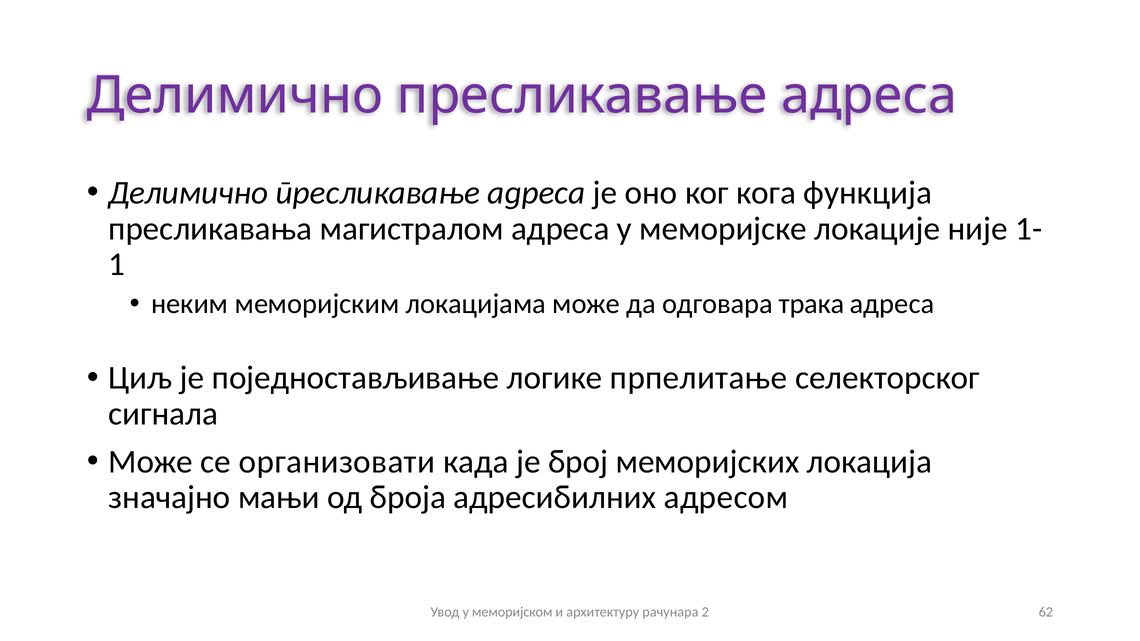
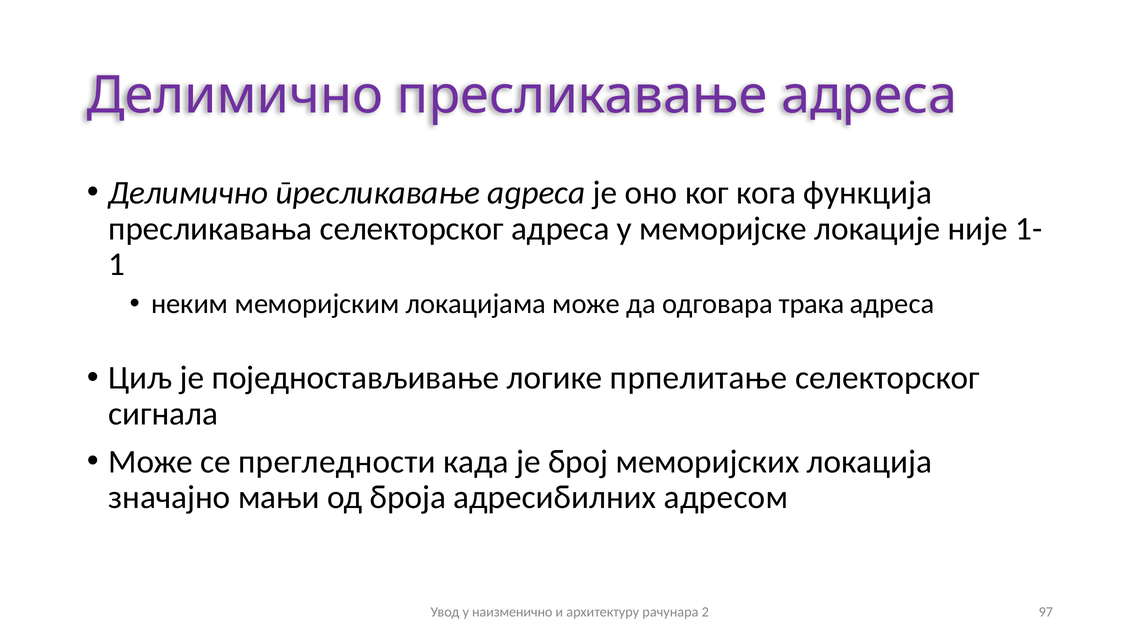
пресликавања магистралом: магистралом -> селекторског (412, 229)
организовати: организовати -> прегледности (337, 462)
меморијском: меморијском -> наизменично (512, 612)
62: 62 -> 97 (1046, 612)
